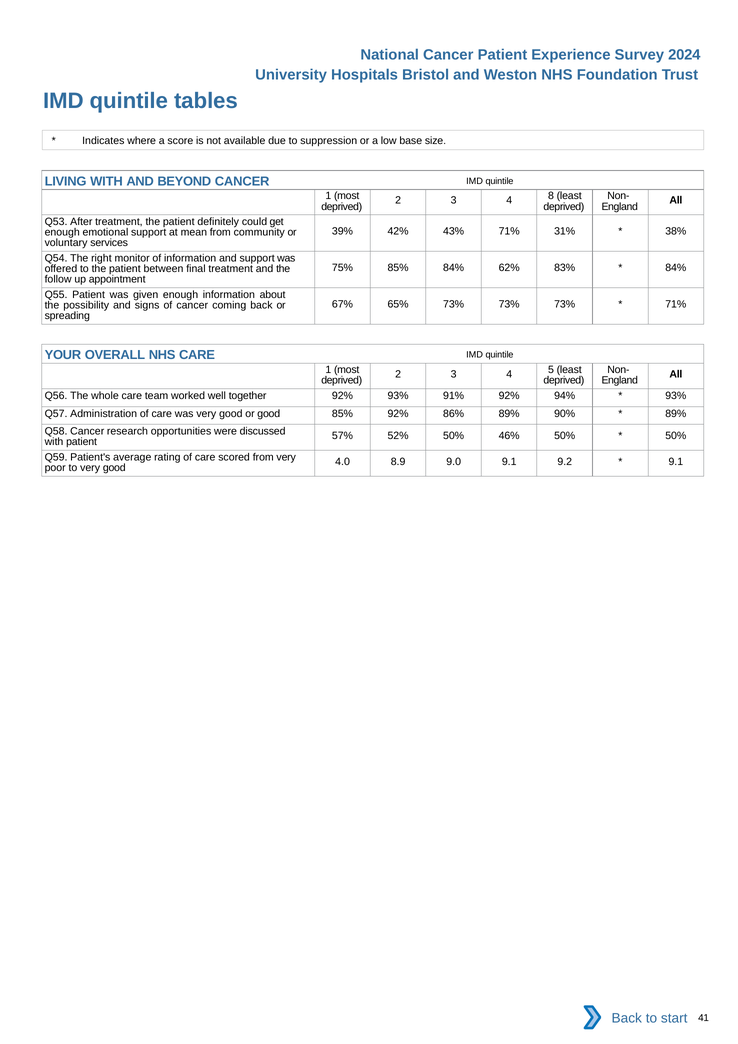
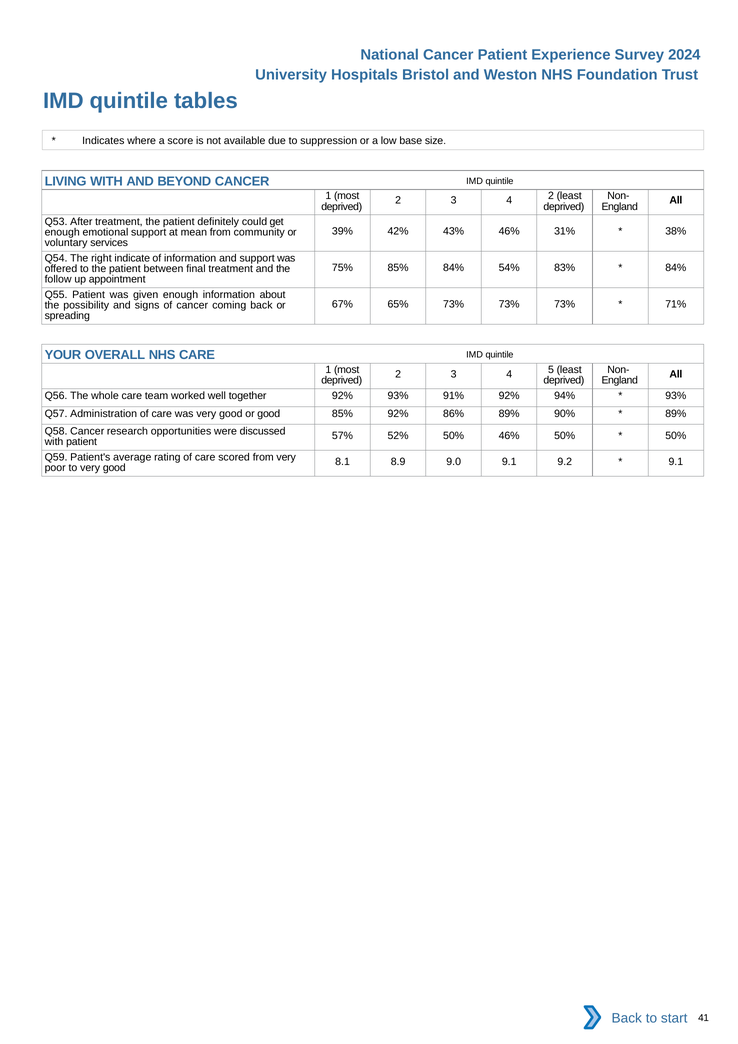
4 8: 8 -> 2 (551, 196)
43% 71%: 71% -> 46% (509, 231)
monitor: monitor -> indicate (132, 258)
62%: 62% -> 54% (509, 268)
4.0: 4.0 -> 8.1 (343, 462)
